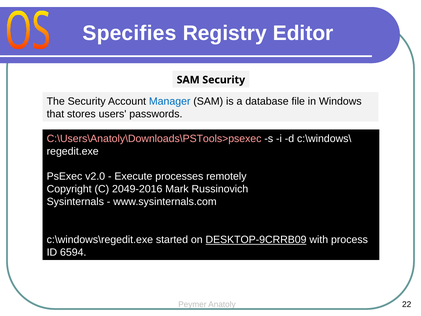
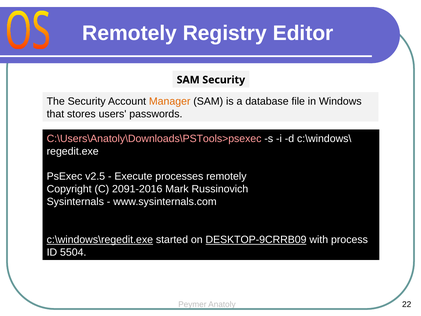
Specifies: Specifies -> Remotely (130, 33)
Manager colour: blue -> orange (170, 101)
v2.0: v2.0 -> v2.5 (95, 176)
2049-2016: 2049-2016 -> 2091-2016 (137, 189)
c:\windows\regedit.exe underline: none -> present (100, 240)
6594: 6594 -> 5504 (73, 252)
